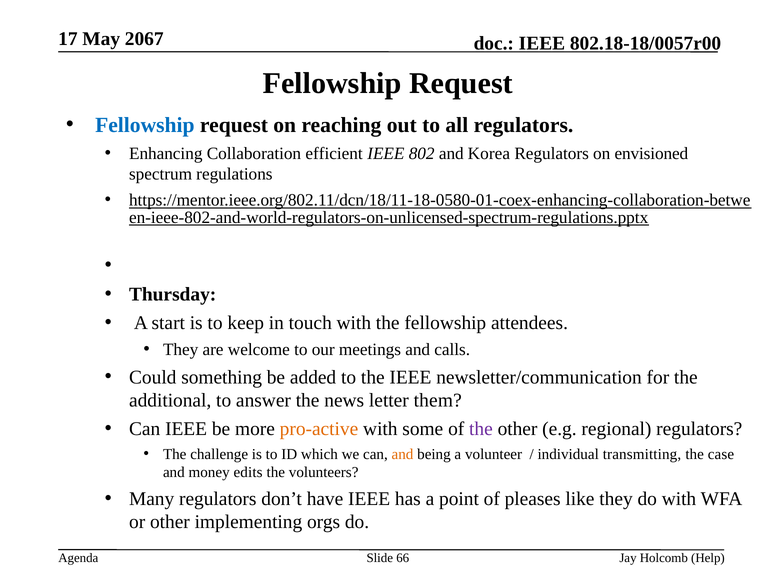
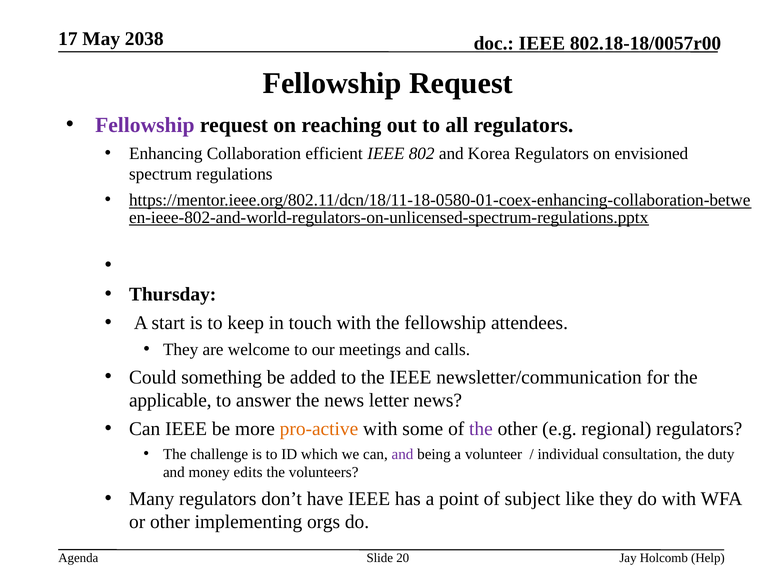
2067: 2067 -> 2038 (144, 39)
Fellowship colour: blue -> purple (145, 125)
additional: additional -> applicable (170, 400)
letter them: them -> news (438, 400)
and colour: orange -> purple (402, 454)
transmitting: transmitting -> consultation (642, 454)
case: case -> duty (721, 454)
pleases: pleases -> subject (533, 499)
66: 66 -> 20 (403, 558)
